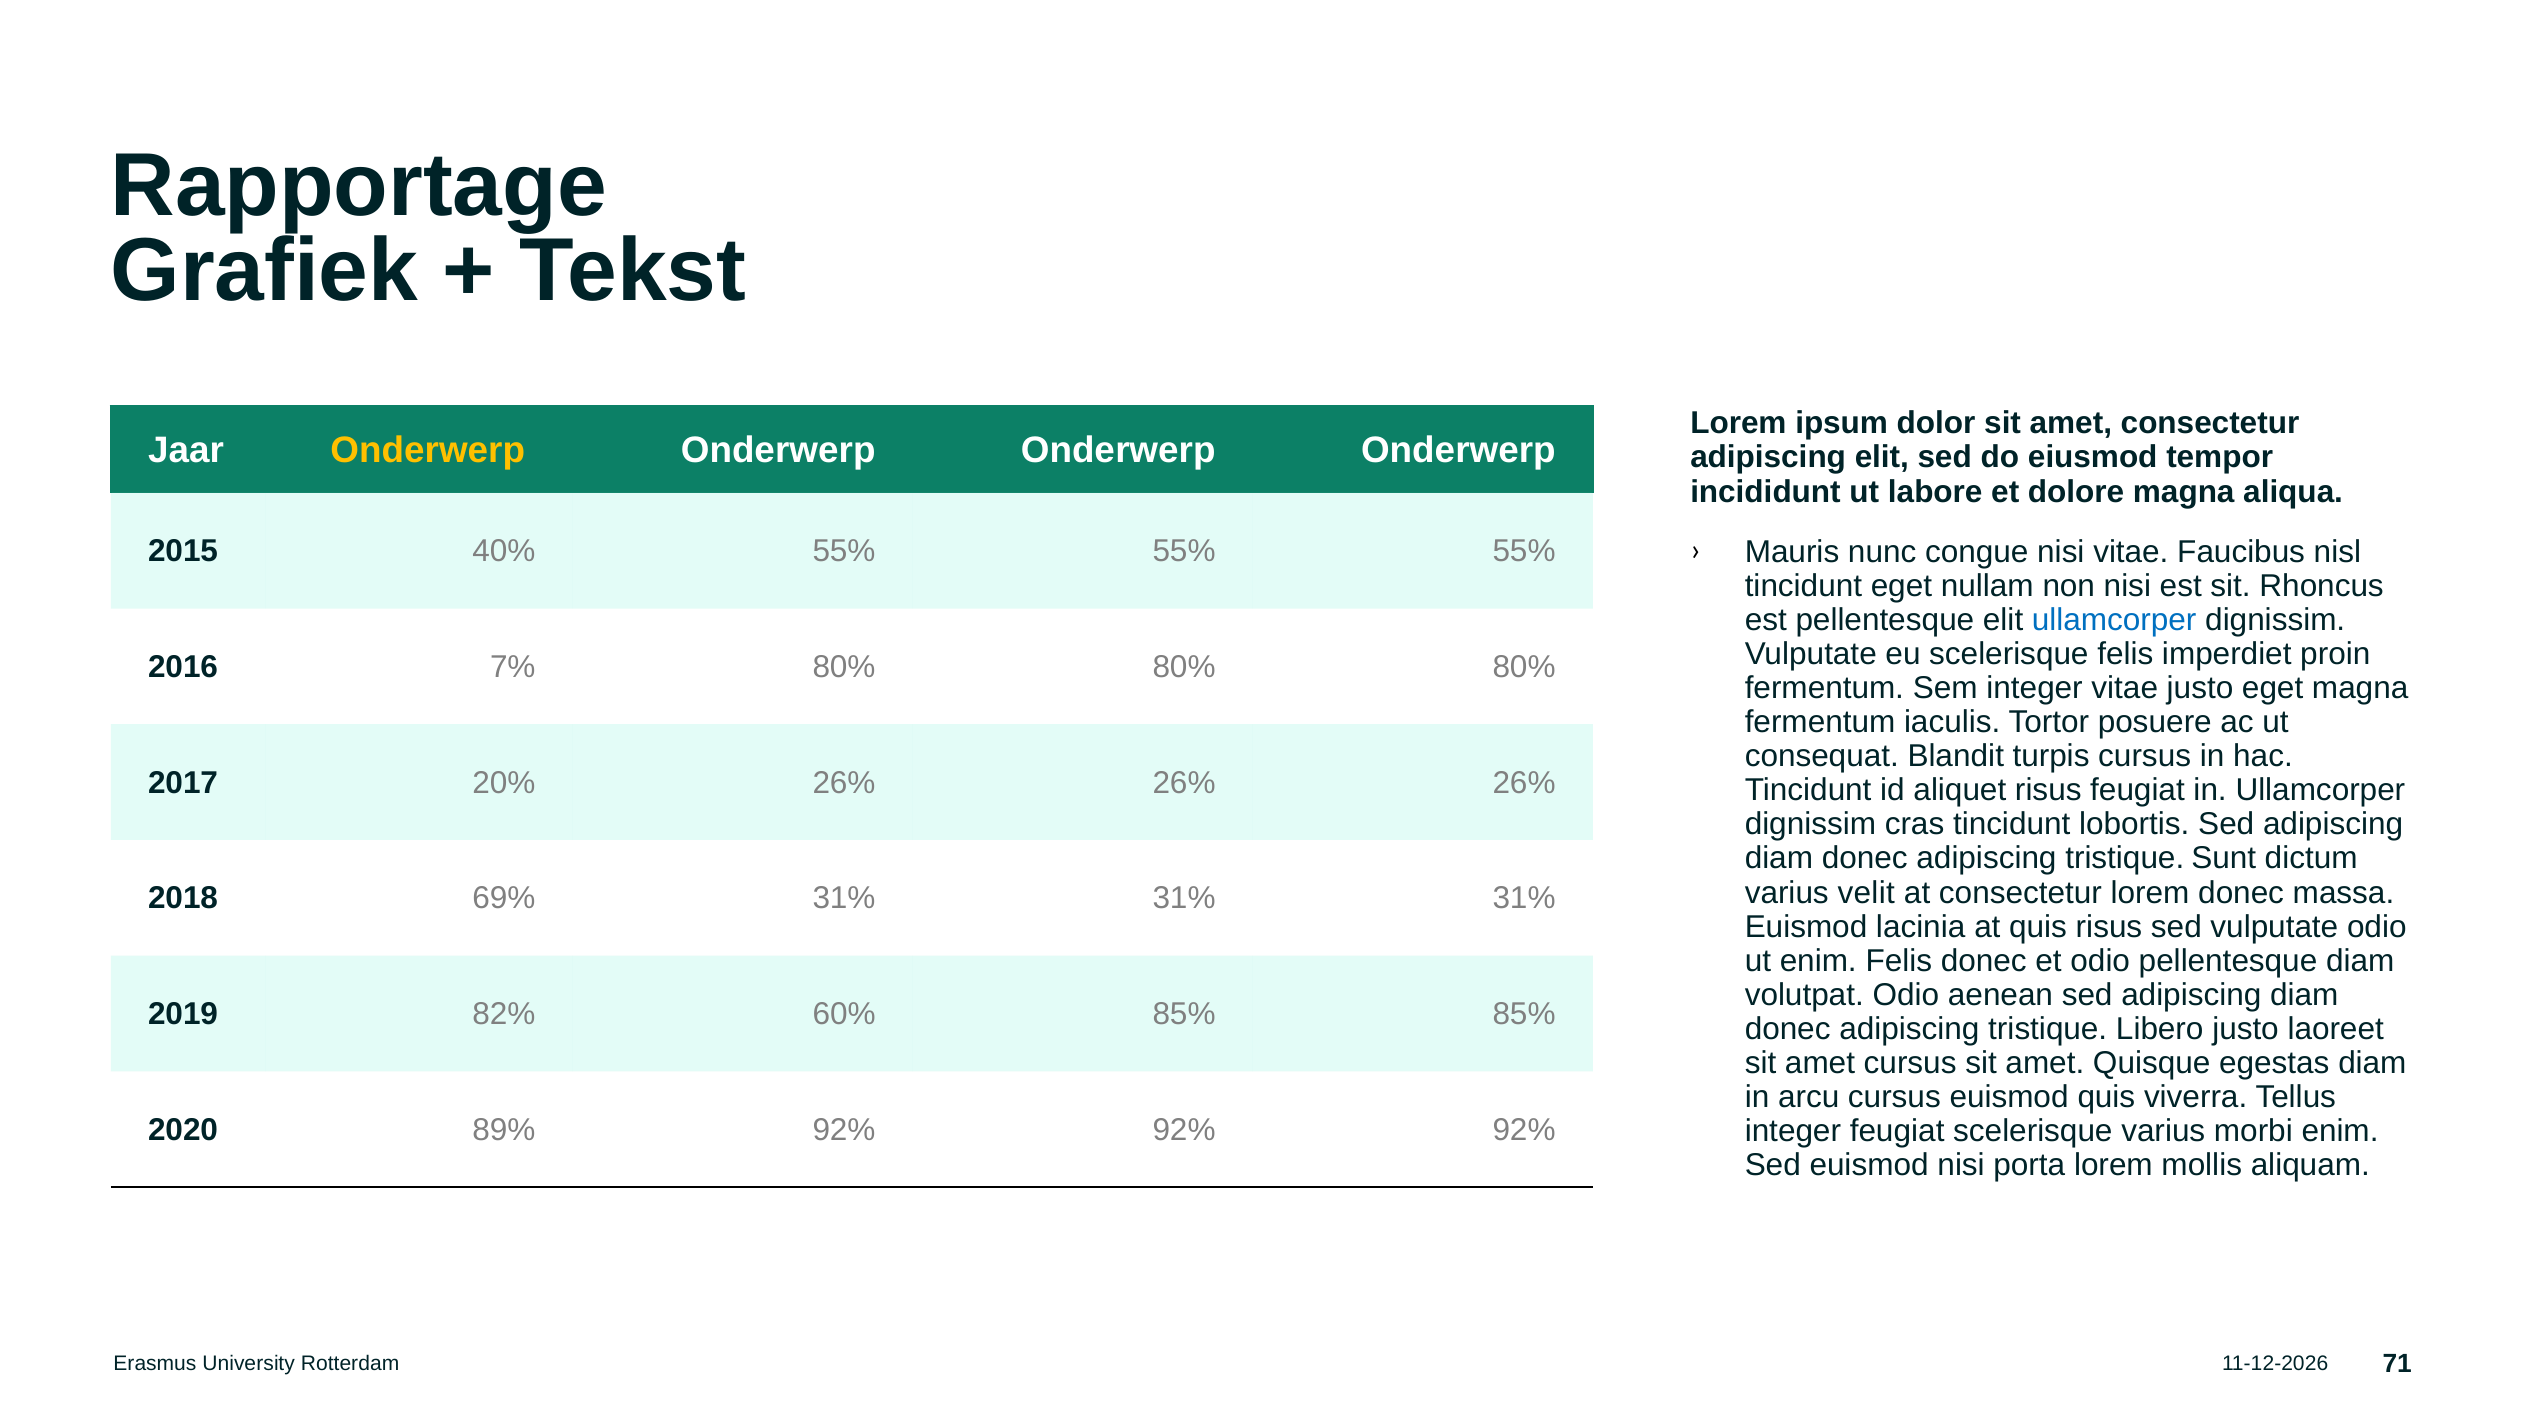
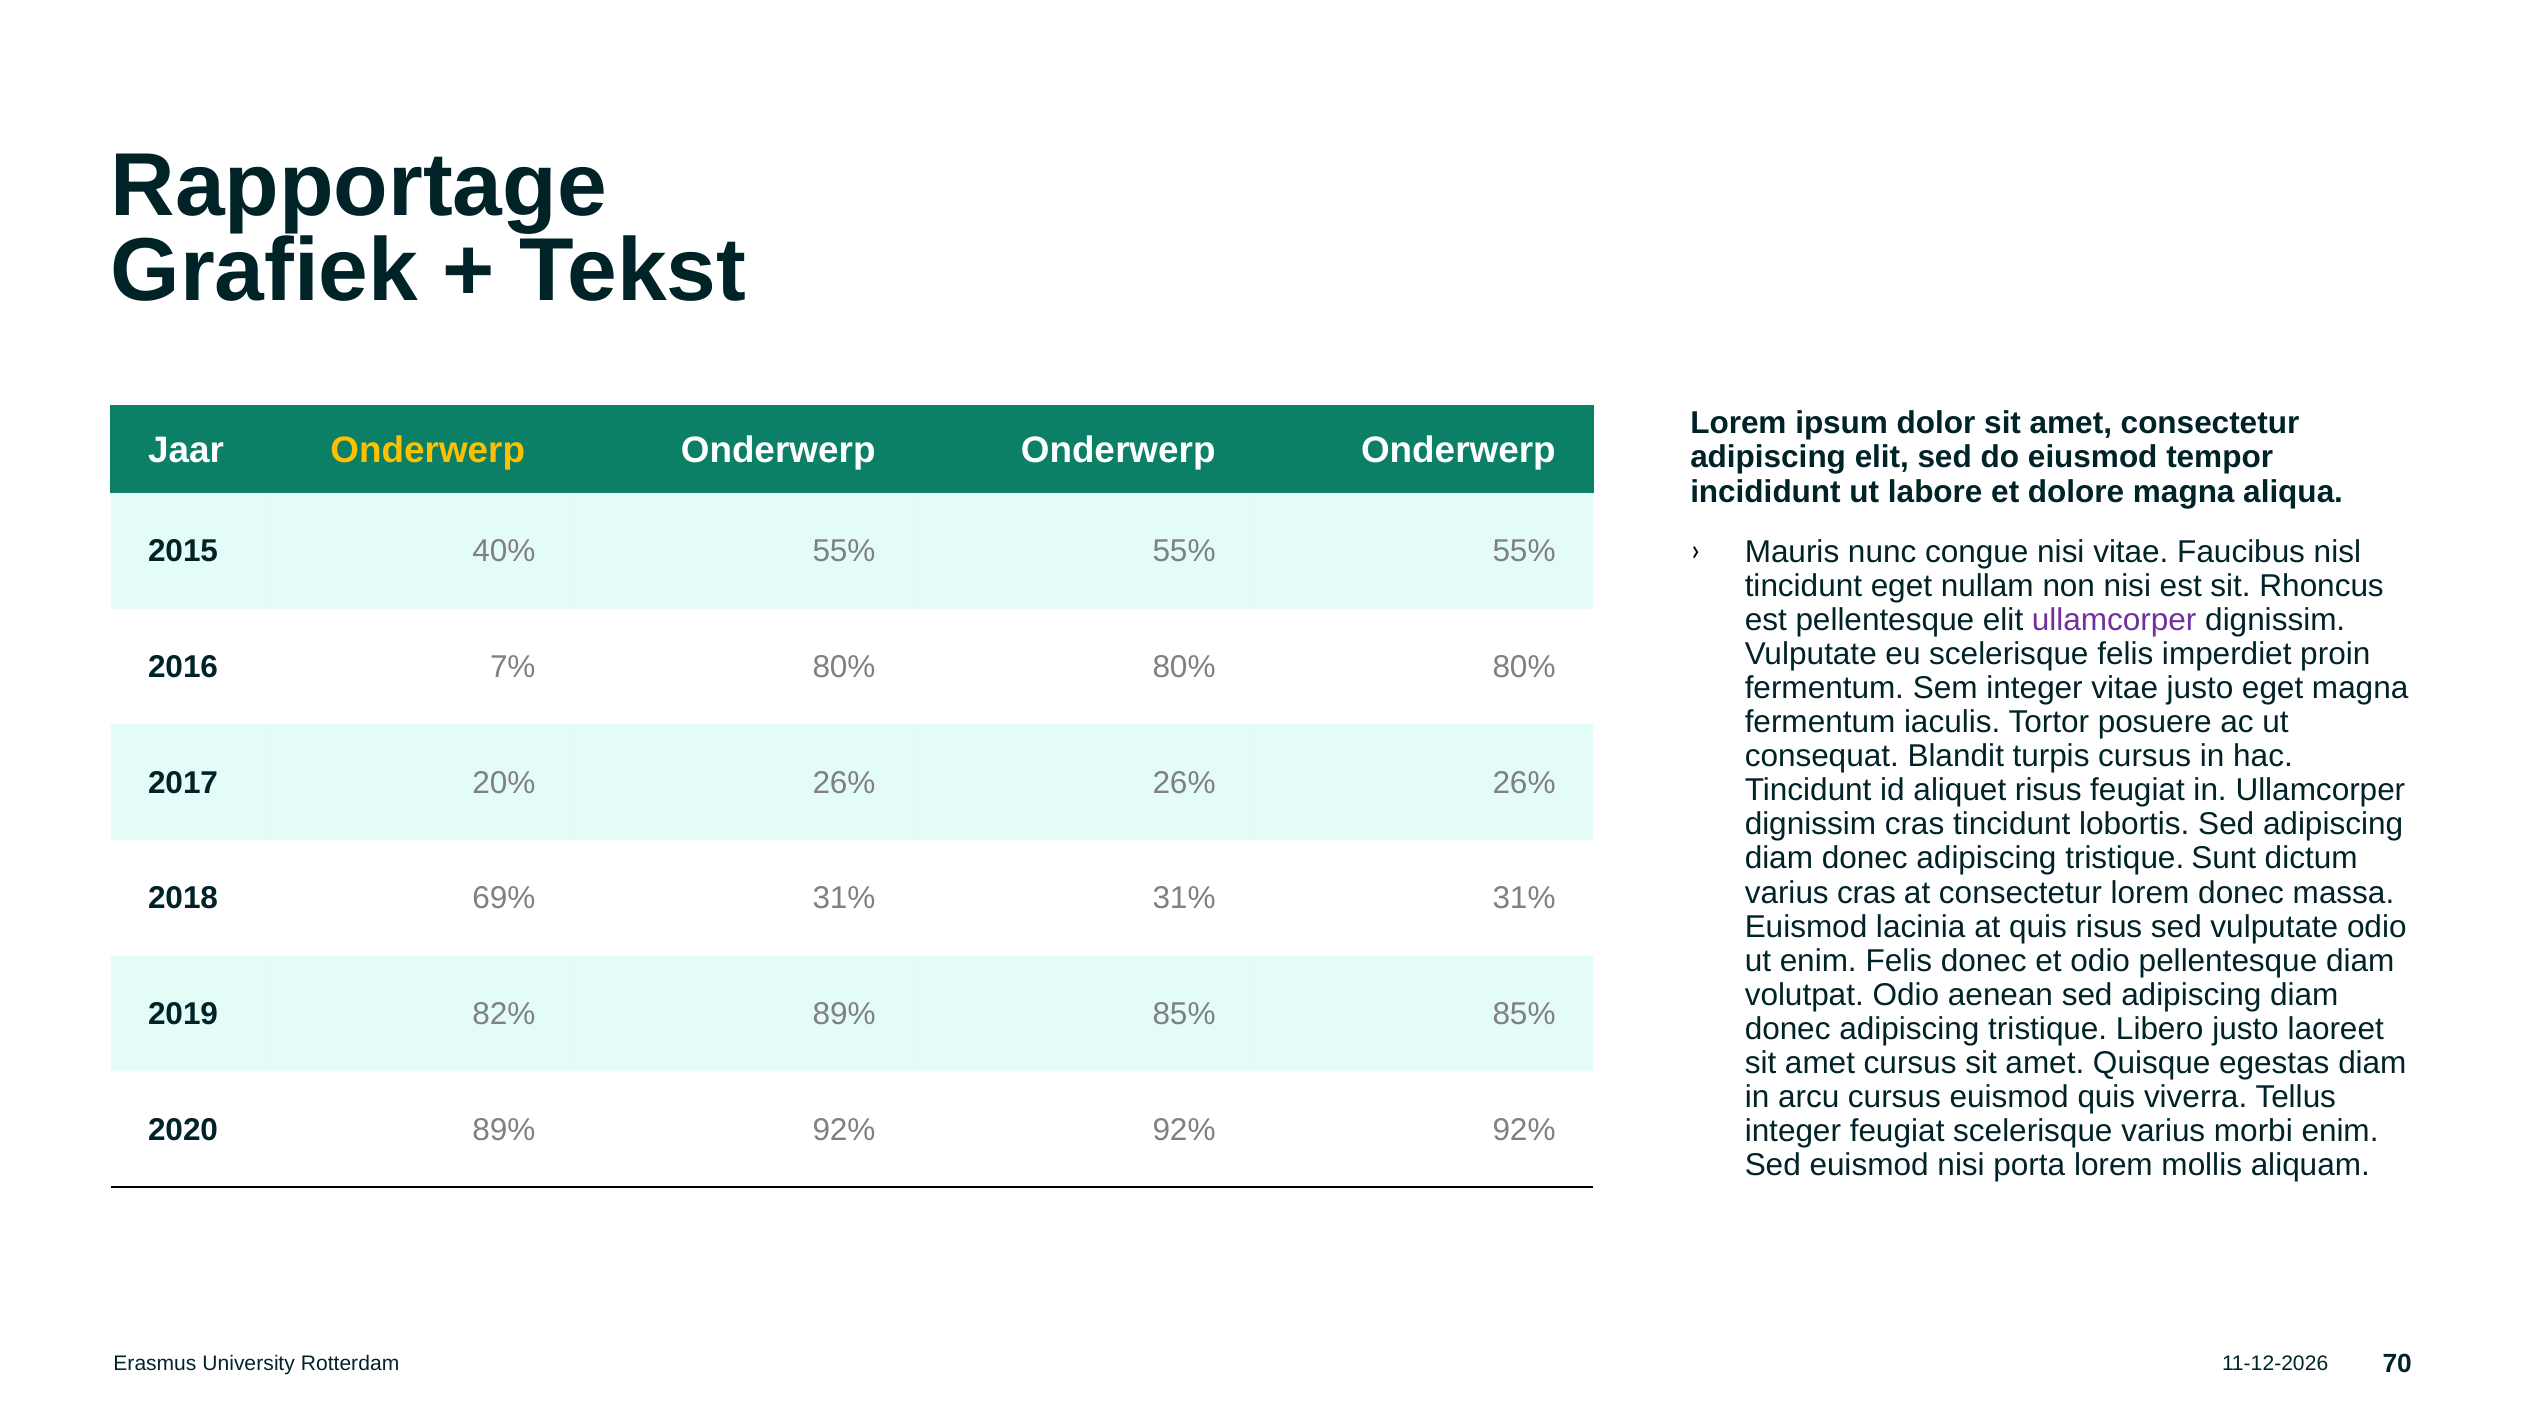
ullamcorper colour: blue -> purple (2114, 620)
varius velit: velit -> cras (1867, 893)
82% 60%: 60% -> 89% (844, 1014)
71: 71 -> 70 (2397, 1364)
